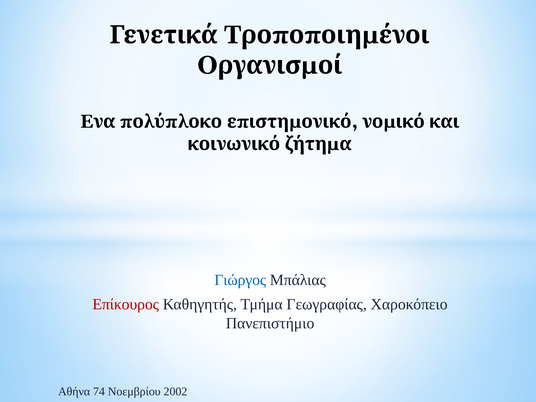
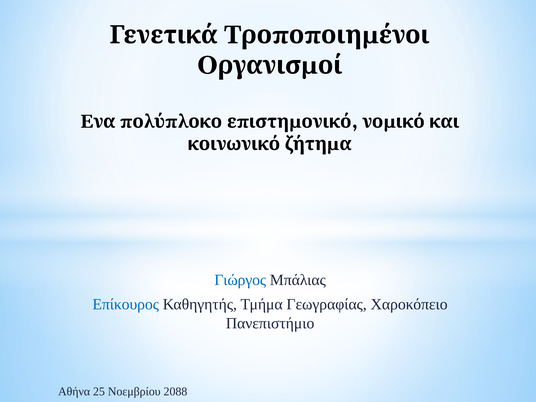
Επίκουρος colour: red -> blue (126, 304)
74: 74 -> 25 (99, 392)
2002: 2002 -> 2088 (175, 392)
